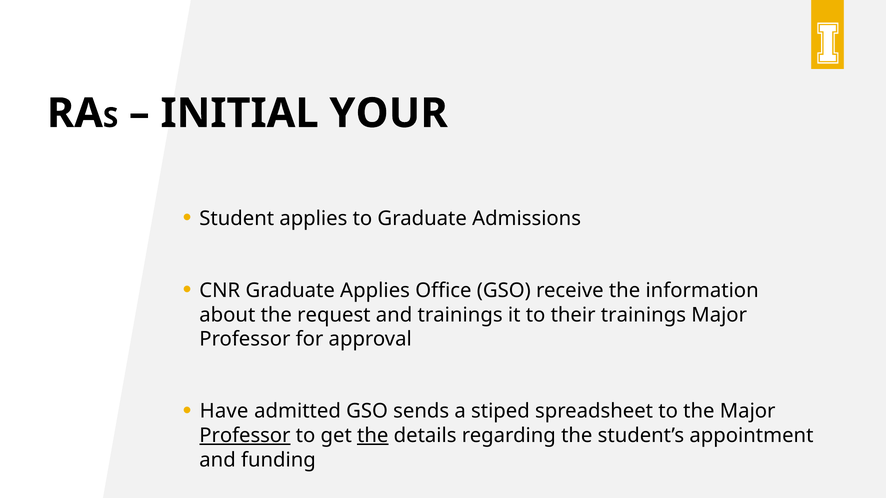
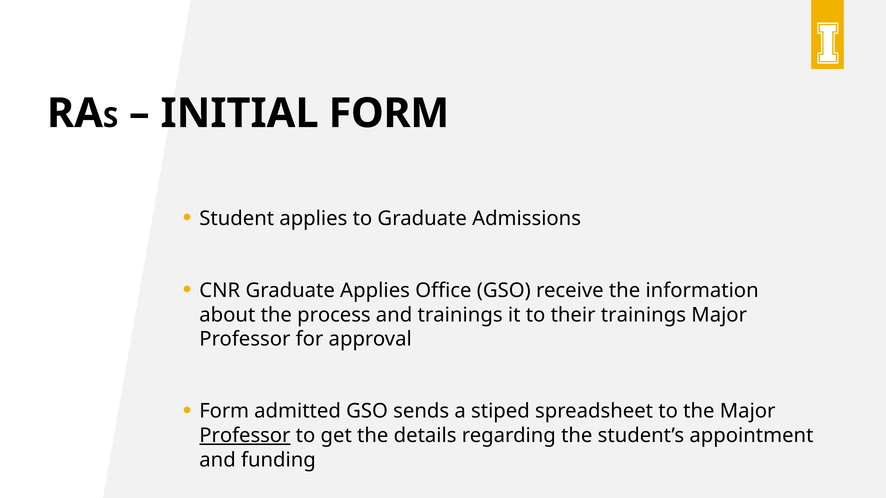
INITIAL YOUR: YOUR -> FORM (389, 113)
request: request -> process (334, 315)
Have: Have -> Form (224, 412)
the underline: present -> none (373, 436)
